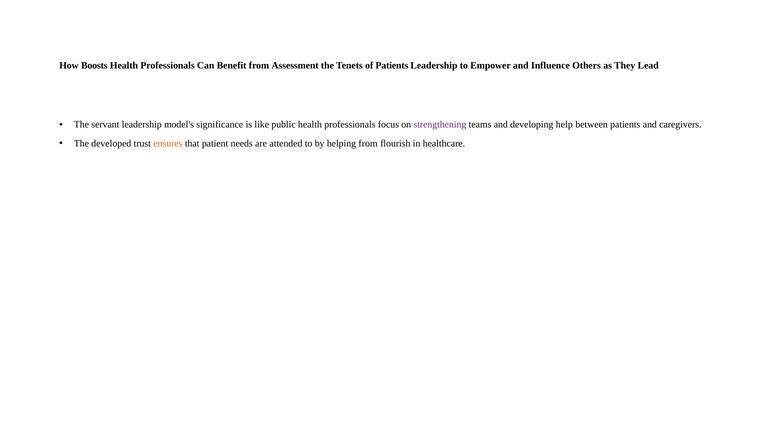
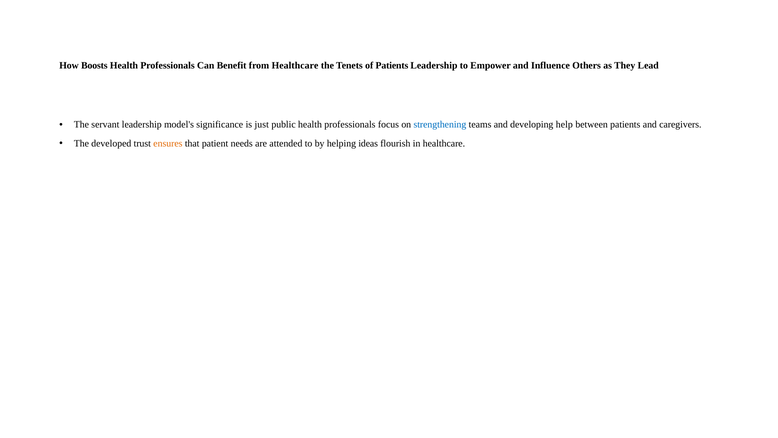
from Assessment: Assessment -> Healthcare (295, 66)
like: like -> just (262, 125)
strengthening colour: purple -> blue (440, 125)
helping from: from -> ideas (368, 143)
